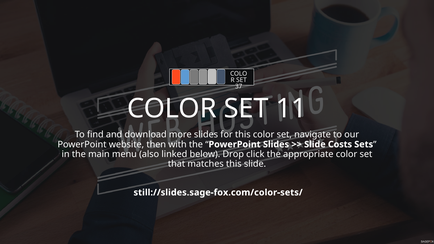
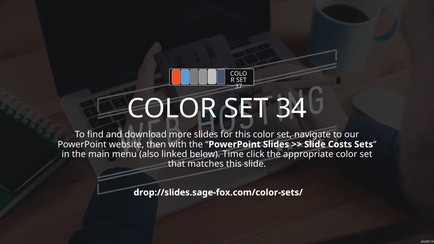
11: 11 -> 34 (291, 108)
Drop: Drop -> Time (233, 154)
still://slides.sage-fox.com/color-sets/: still://slides.sage-fox.com/color-sets/ -> drop://slides.sage-fox.com/color-sets/ (218, 193)
